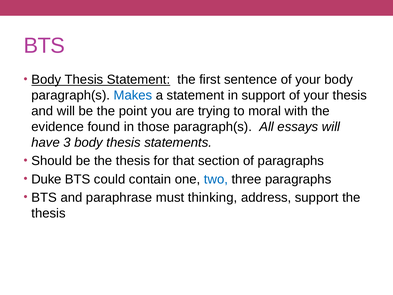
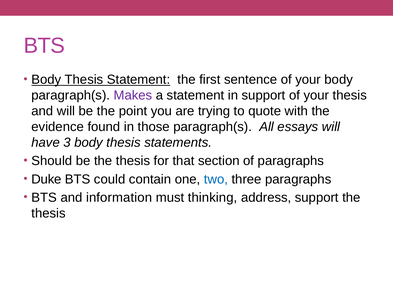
Makes colour: blue -> purple (133, 95)
moral: moral -> quote (265, 111)
paraphrase: paraphrase -> information (119, 197)
